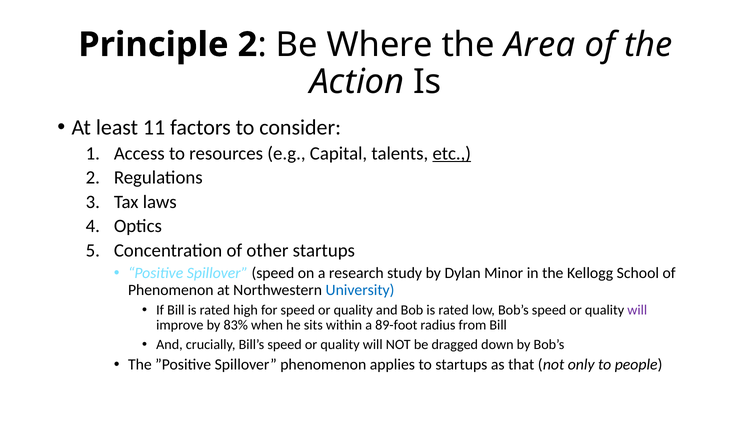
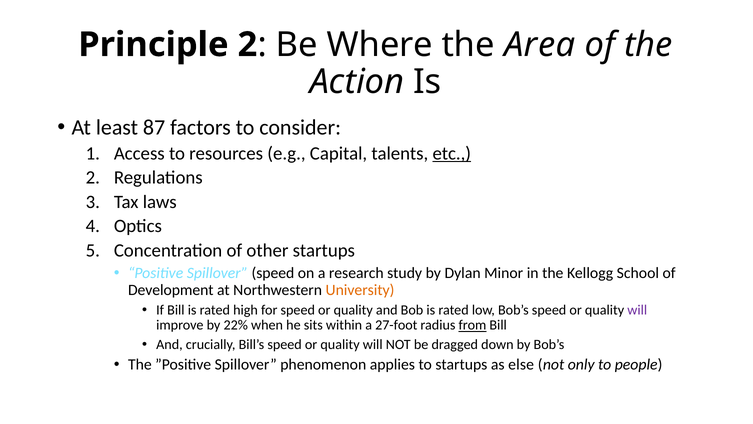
11: 11 -> 87 (154, 127)
Phenomenon: Phenomenon -> Development (171, 290)
University colour: blue -> orange (360, 290)
83%: 83% -> 22% (236, 325)
89-foot: 89-foot -> 27-foot (396, 325)
from underline: none -> present (472, 325)
that: that -> else (521, 364)
